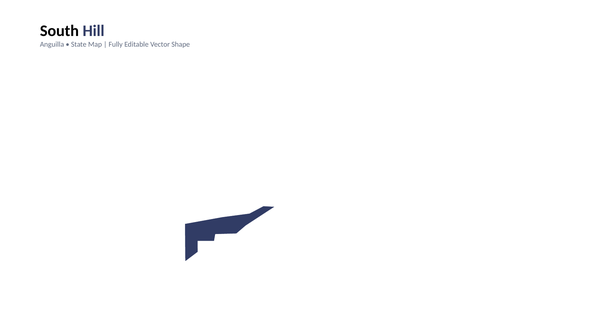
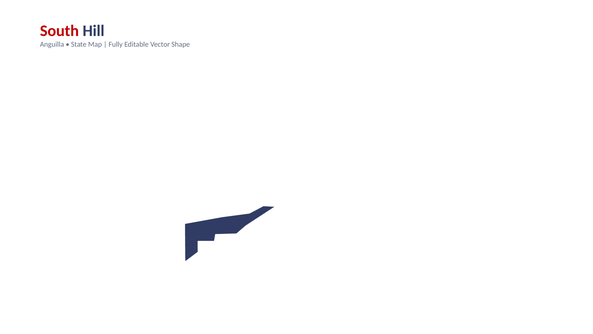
South colour: black -> red (59, 31)
